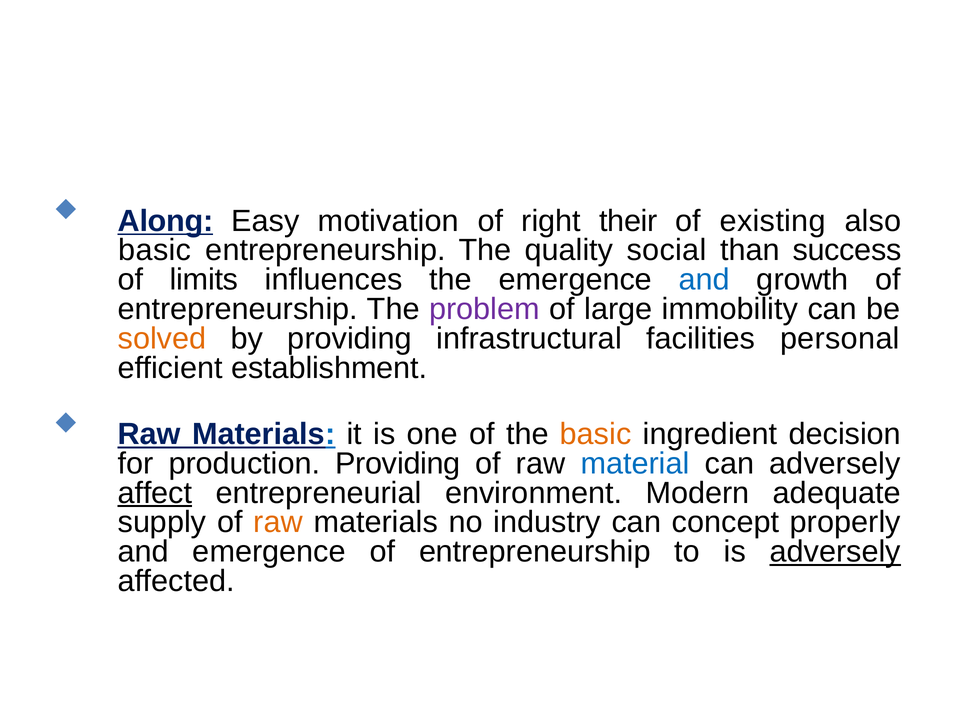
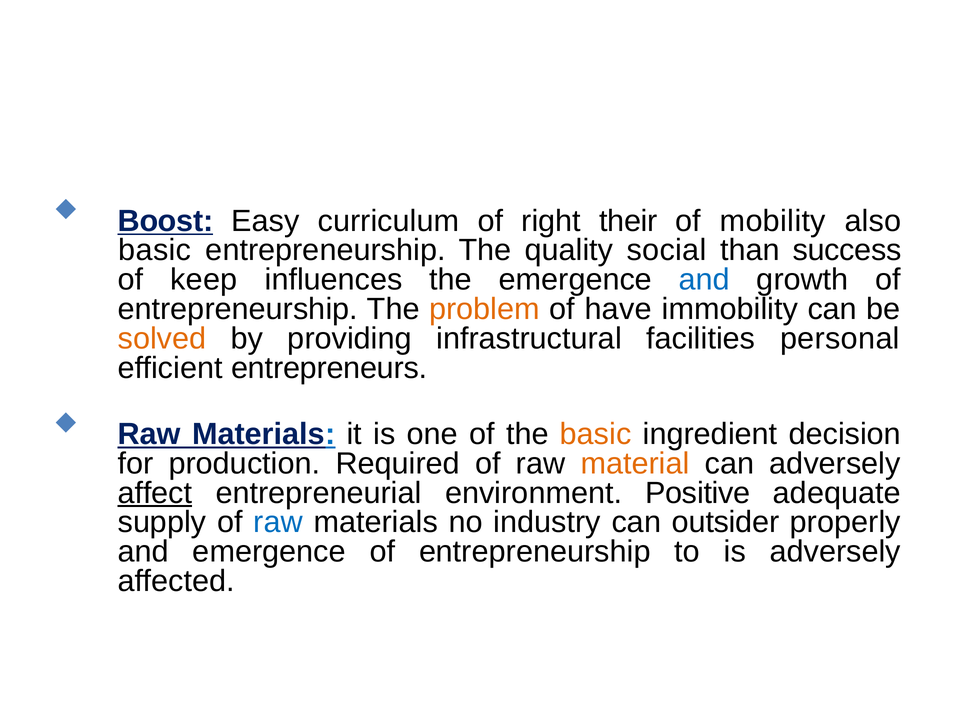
Along: Along -> Boost (165, 221)
motivation: motivation -> curriculum (389, 221)
existing: existing -> mobility (773, 221)
limits: limits -> keep (204, 280)
problem colour: purple -> orange (484, 309)
large: large -> have (618, 309)
establishment: establishment -> entrepreneurs (329, 368)
production Providing: Providing -> Required (398, 463)
material colour: blue -> orange (635, 463)
Modern: Modern -> Positive (698, 493)
raw colour: orange -> blue (278, 522)
concept: concept -> outsider (726, 522)
adversely underline: present -> none (835, 552)
